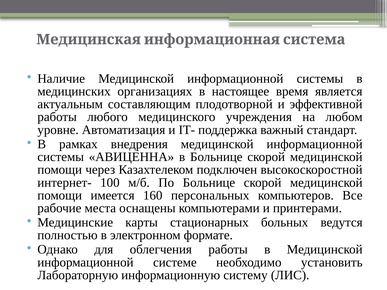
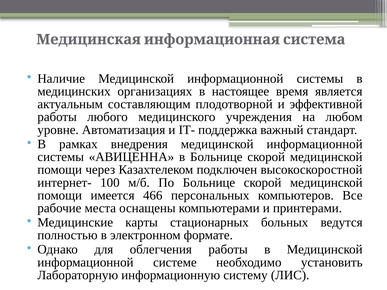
160: 160 -> 466 (153, 195)
